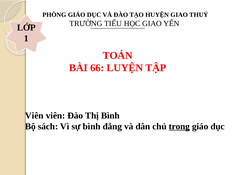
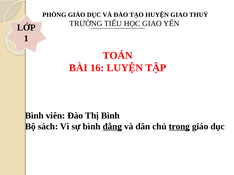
66: 66 -> 16 (97, 68)
Viên: Viên -> Bình (34, 116)
đẳng underline: none -> present (112, 127)
